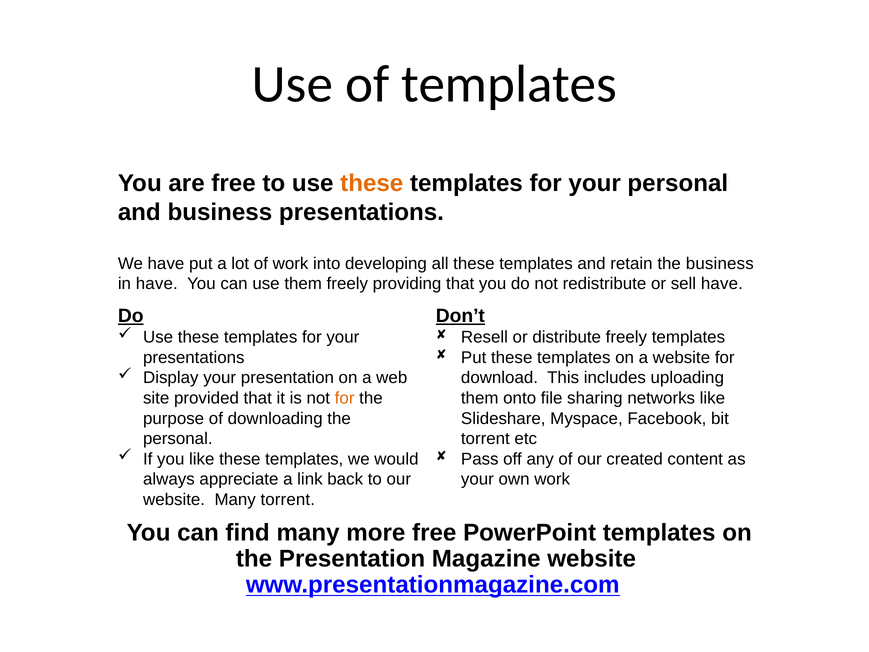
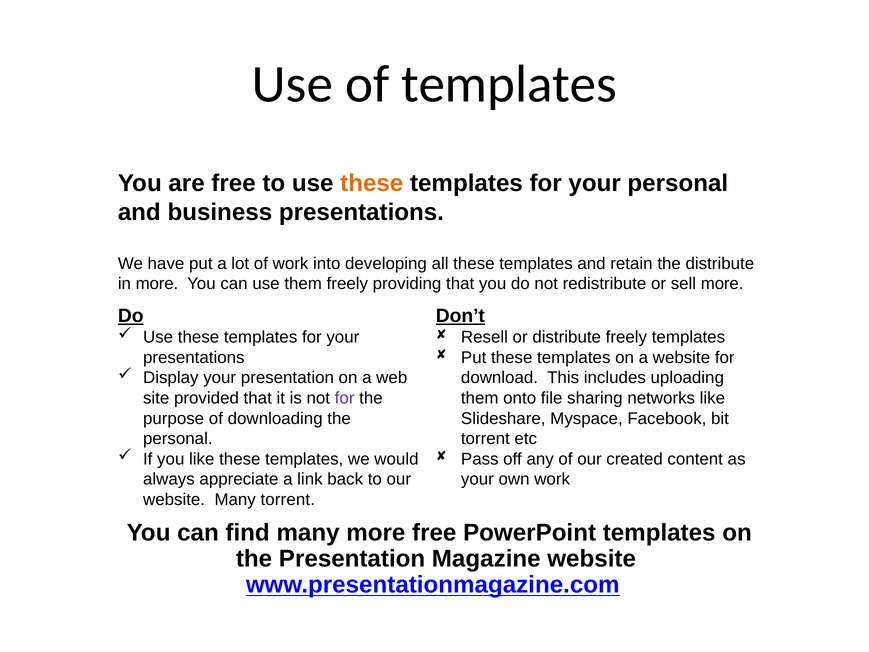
the business: business -> distribute (720, 263)
in have: have -> more (157, 284)
sell have: have -> more (722, 284)
for colour: orange -> purple (345, 398)
